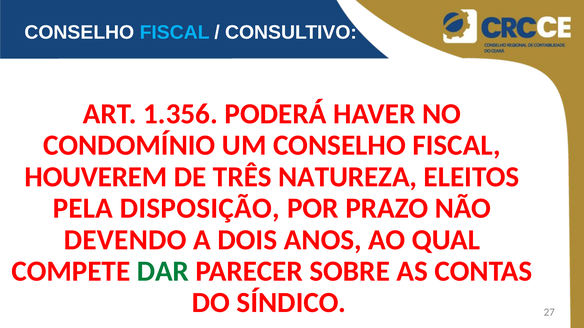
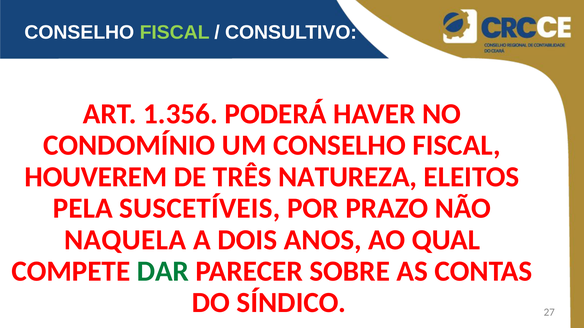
FISCAL colour: light blue -> light green (175, 33)
DISPOSIÇÃO: DISPOSIÇÃO -> SUSCETÍVEIS (200, 209)
DEVENDO: DEVENDO -> NAQUELA (125, 240)
